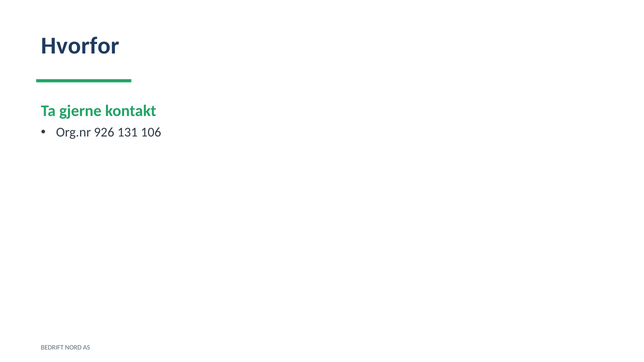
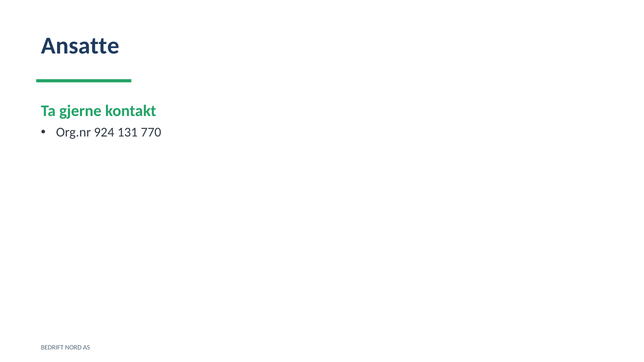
Hvorfor: Hvorfor -> Ansatte (80, 46)
926: 926 -> 924 (104, 132)
106: 106 -> 770 (151, 132)
